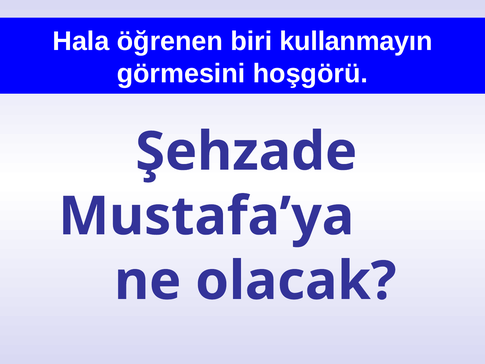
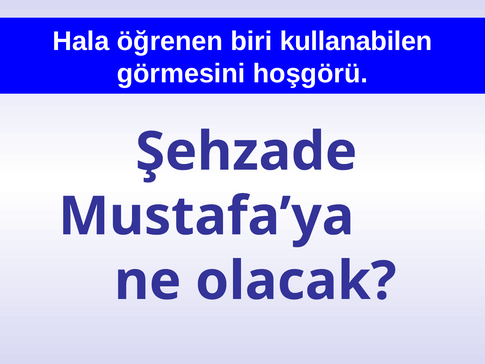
kullanmayın: kullanmayın -> kullanabilen (356, 41)
